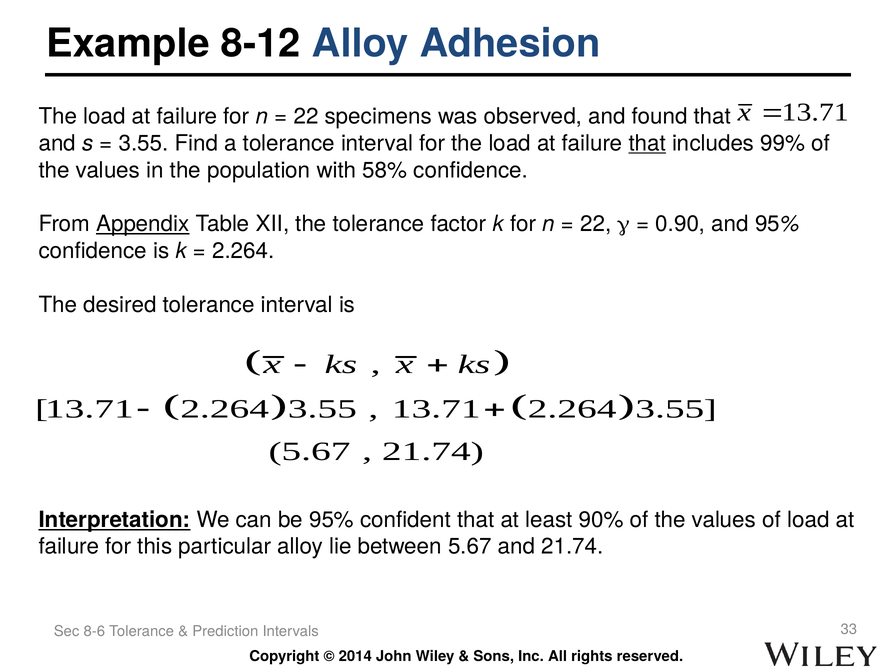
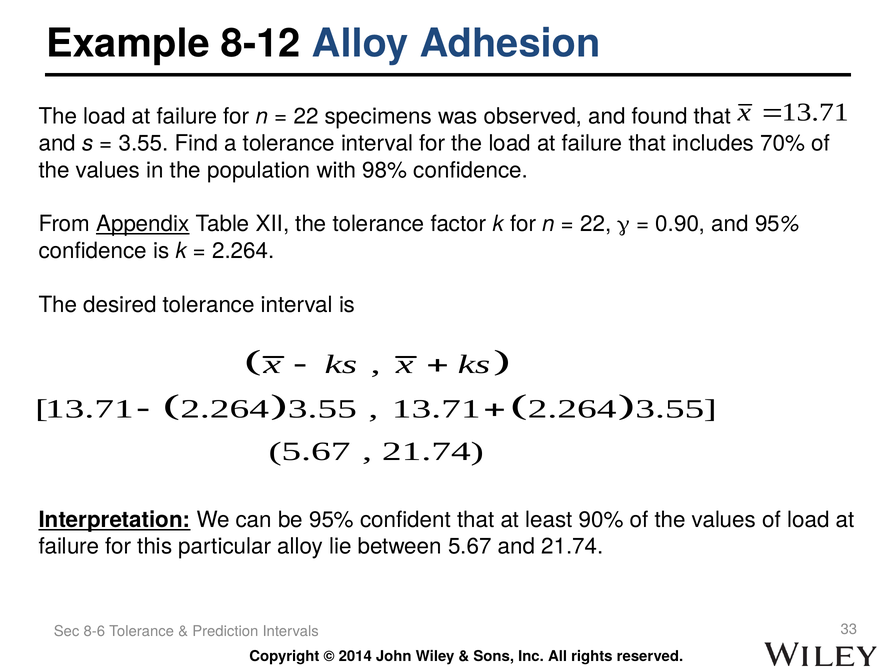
that underline: present -> none (647, 143)
99%: 99% -> 70% (783, 143)
58%: 58% -> 98% (385, 170)
